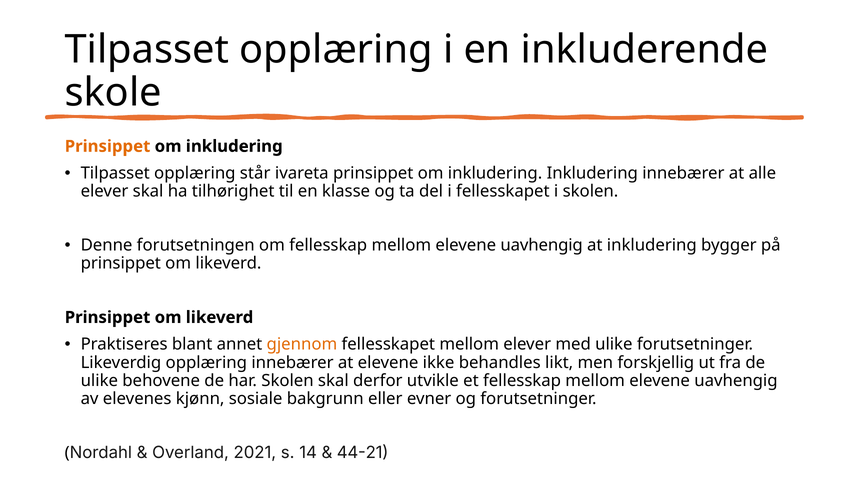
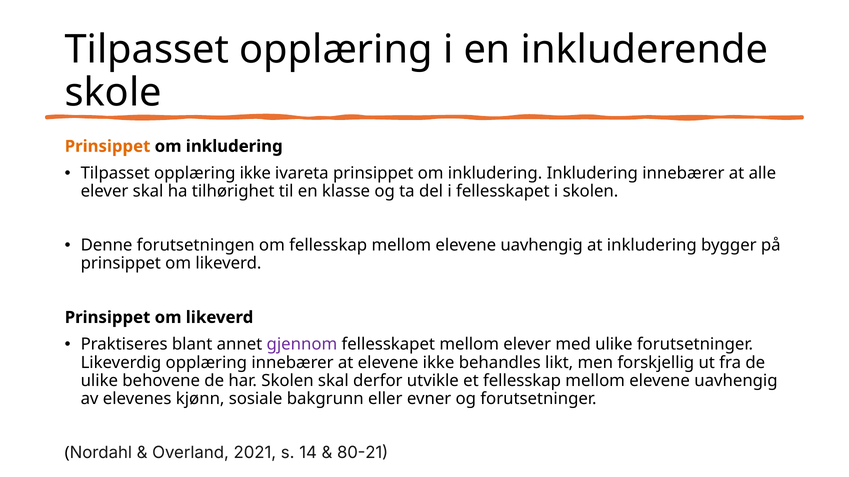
opplæring står: står -> ikke (255, 173)
gjennom colour: orange -> purple (302, 345)
44-21: 44-21 -> 80-21 (363, 453)
